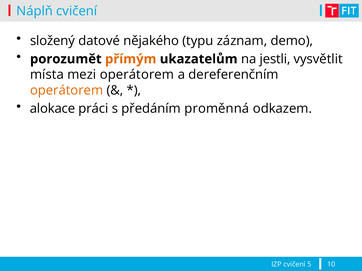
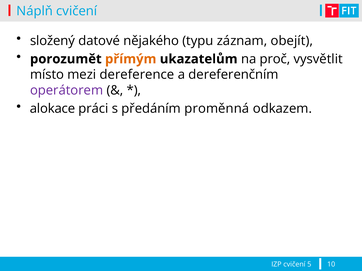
demo: demo -> obejít (292, 41)
jestli: jestli -> proč (275, 59)
místa: místa -> místo (47, 75)
mezi operátorem: operátorem -> dereference (137, 75)
operátorem colour: orange -> purple (67, 90)
